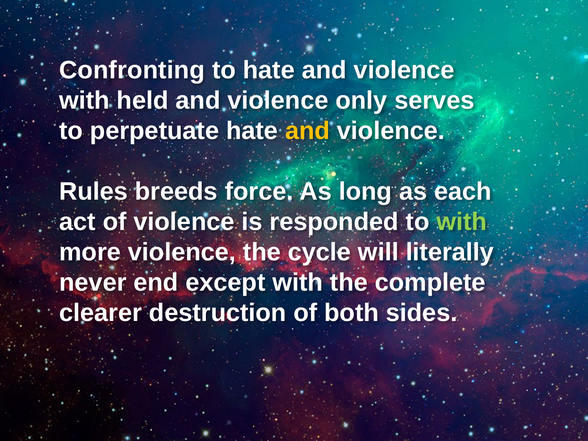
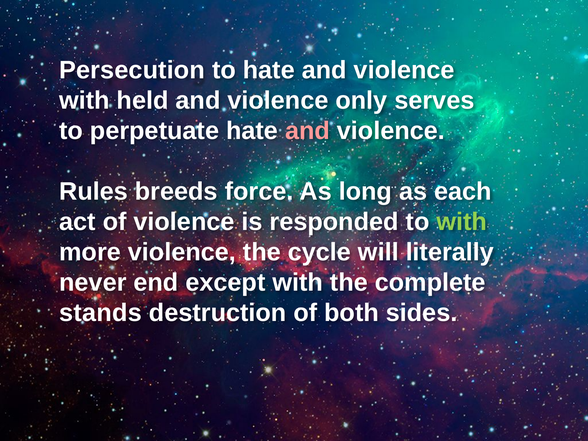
Confronting: Confronting -> Persecution (132, 70)
and colour: yellow -> pink (307, 131)
clearer: clearer -> stands (100, 313)
